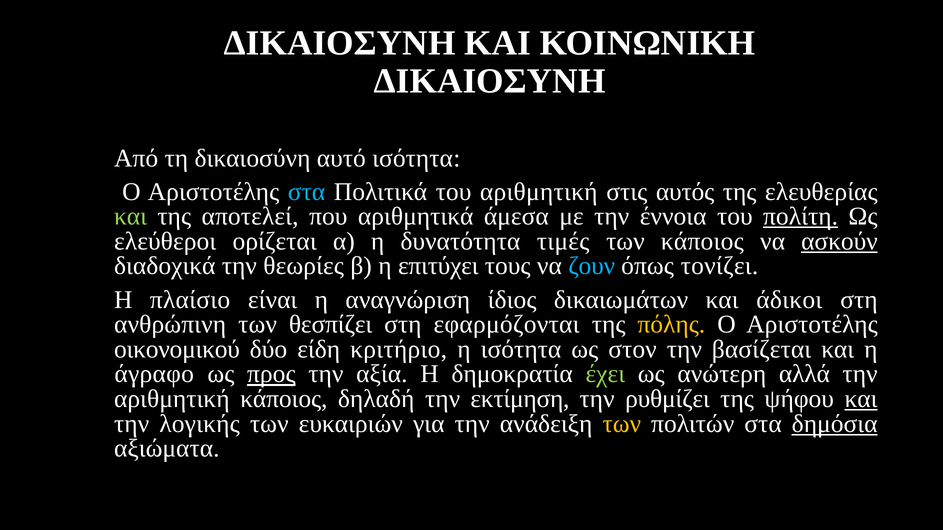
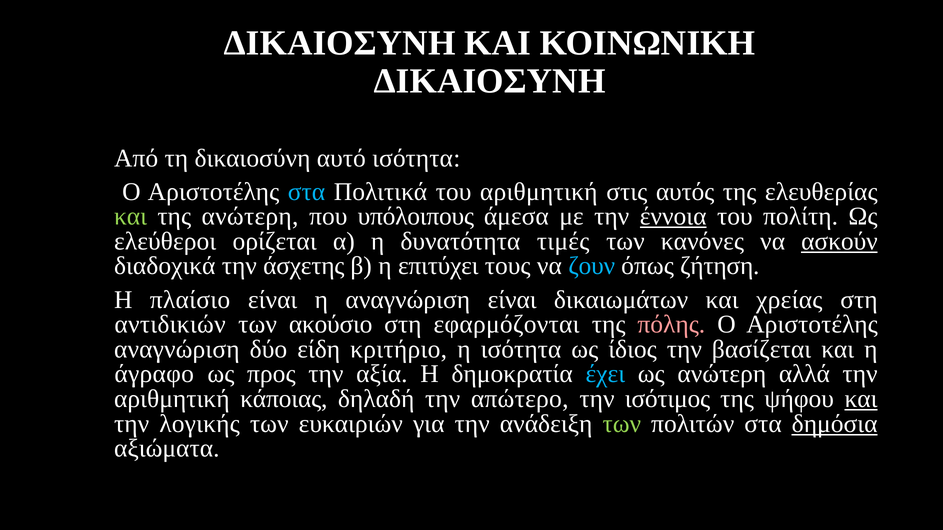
της αποτελεί: αποτελεί -> ανώτερη (250, 217)
αριθμητικά: αριθμητικά -> υπόλοιπους (416, 217)
έννοια underline: none -> present (673, 217)
πολίτη underline: present -> none (801, 217)
των κάποιος: κάποιος -> κανόνες (702, 241)
θεωρίες: θεωρίες -> άσχετης (304, 266)
τονίζει: τονίζει -> ζήτηση (720, 266)
αναγνώριση ίδιος: ίδιος -> είναι (512, 300)
άδικοι: άδικοι -> χρείας (789, 300)
ανθρώπινη: ανθρώπινη -> αντιδικιών (170, 325)
θεσπίζει: θεσπίζει -> ακούσιο (331, 325)
πόλης colour: yellow -> pink (671, 325)
οικονομικού: οικονομικού -> αναγνώριση (177, 350)
στον: στον -> ίδιος (633, 350)
προς underline: present -> none (271, 374)
έχει colour: light green -> light blue (605, 374)
αριθμητική κάποιος: κάποιος -> κάποιας (284, 399)
εκτίμηση: εκτίμηση -> απώτερο (520, 399)
ρυθμίζει: ρυθμίζει -> ισότιμος (667, 399)
των colour: yellow -> light green (622, 424)
